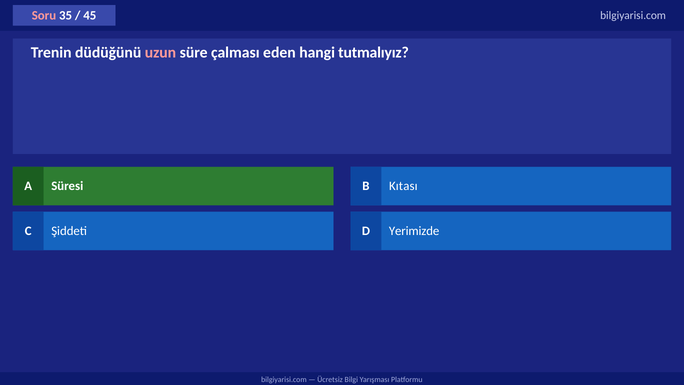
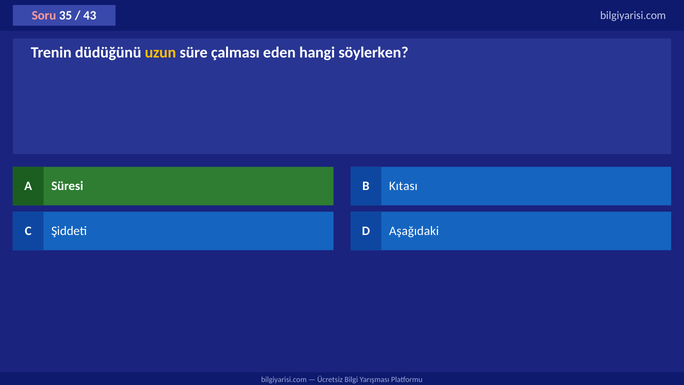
45: 45 -> 43 (90, 16)
uzun colour: pink -> yellow (160, 53)
tutmalıyız: tutmalıyız -> söylerken (373, 53)
Yerimizde: Yerimizde -> Aşağıdaki (414, 231)
